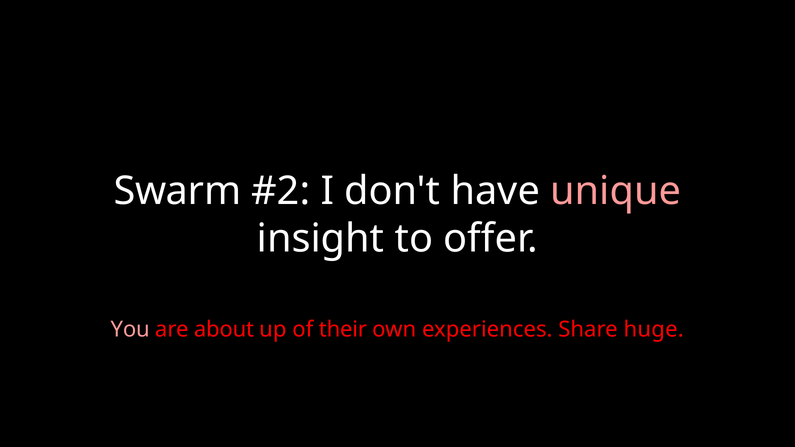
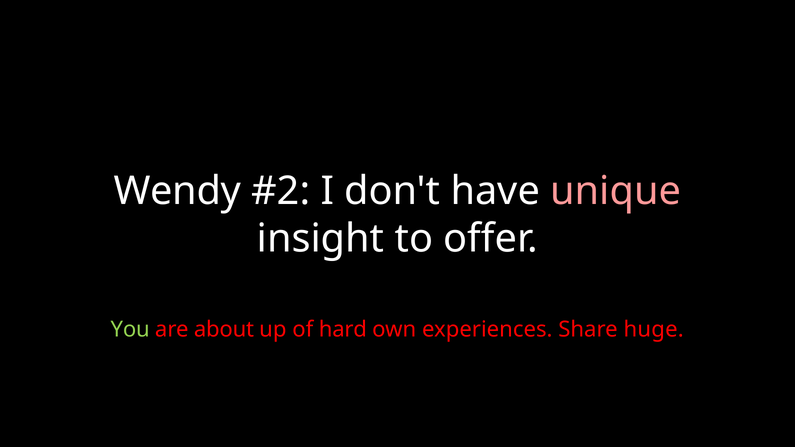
Swarm: Swarm -> Wendy (177, 191)
You colour: pink -> light green (130, 330)
their: their -> hard (343, 330)
